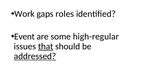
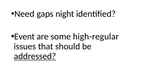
Work: Work -> Need (24, 14)
roles: roles -> night (65, 14)
that underline: present -> none (46, 46)
